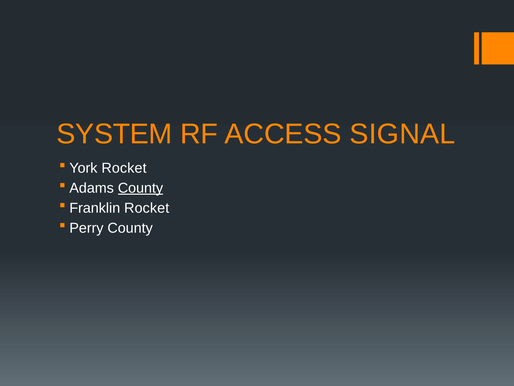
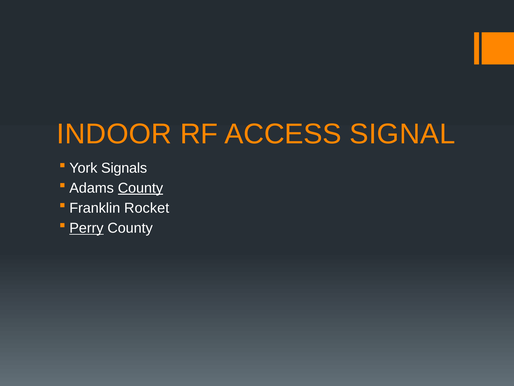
SYSTEM: SYSTEM -> INDOOR (114, 134)
York Rocket: Rocket -> Signals (124, 168)
Perry underline: none -> present (86, 228)
